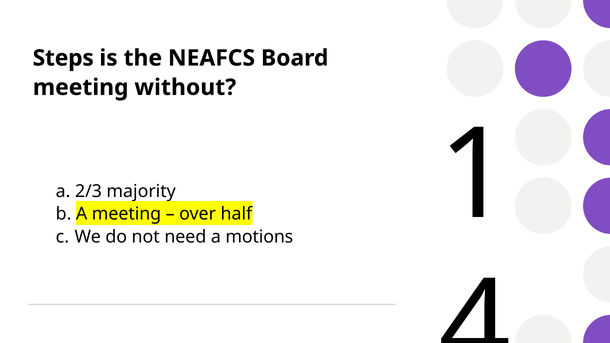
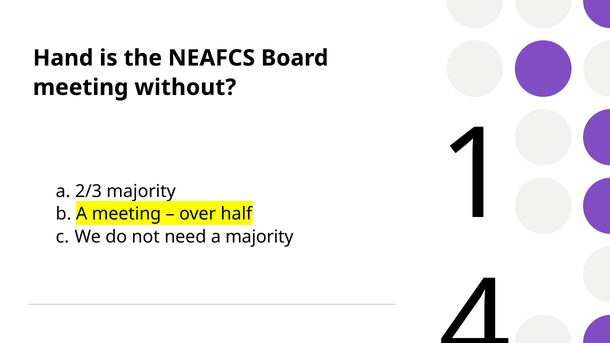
Steps: Steps -> Hand (63, 58)
a motions: motions -> majority (259, 237)
